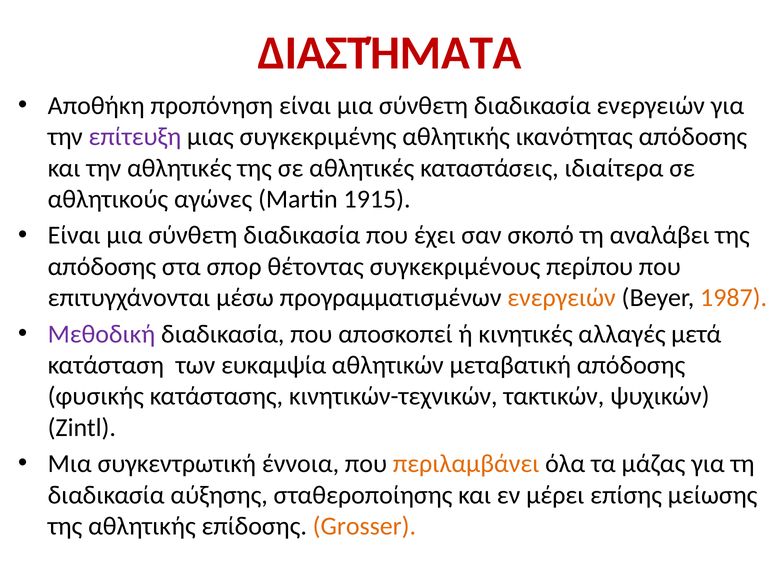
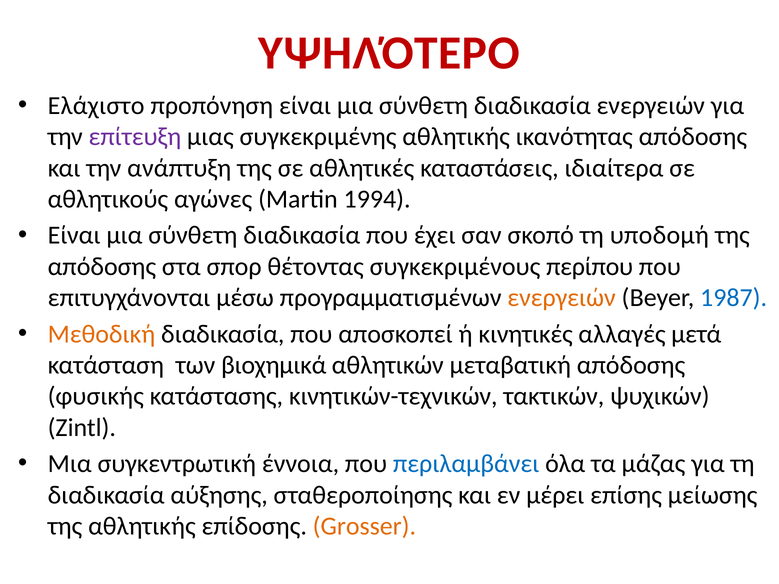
ΔΙΑΣΤΉΜΑΤΑ: ΔΙΑΣΤΉΜΑΤΑ -> ΥΨΗΛΌΤΕΡΟ (389, 53)
Αποθήκη: Αποθήκη -> Ελάχιστο (96, 106)
την αθλητικές: αθλητικές -> ανάπτυξη (179, 168)
1915: 1915 -> 1994 (377, 199)
αναλάβει: αναλάβει -> υποδομή (659, 236)
1987 colour: orange -> blue (734, 298)
Μεθοδική colour: purple -> orange (101, 334)
ευκαμψία: ευκαμψία -> βιοχημικά (274, 365)
περιλαμβάνει colour: orange -> blue (466, 464)
